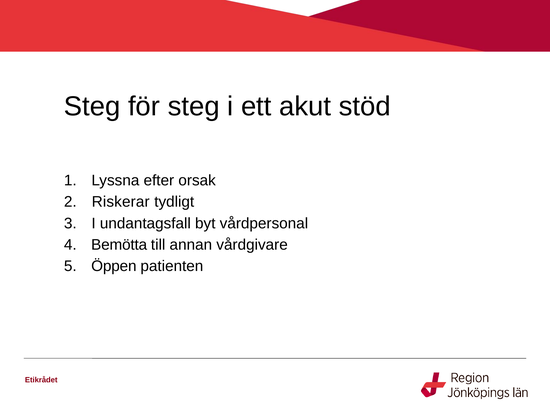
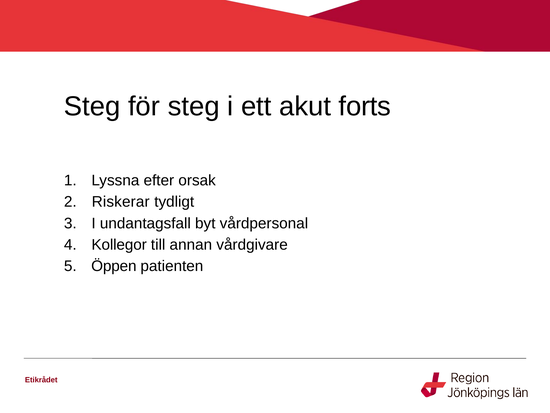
stöd: stöd -> forts (365, 106)
Bemötta: Bemötta -> Kollegor (119, 244)
